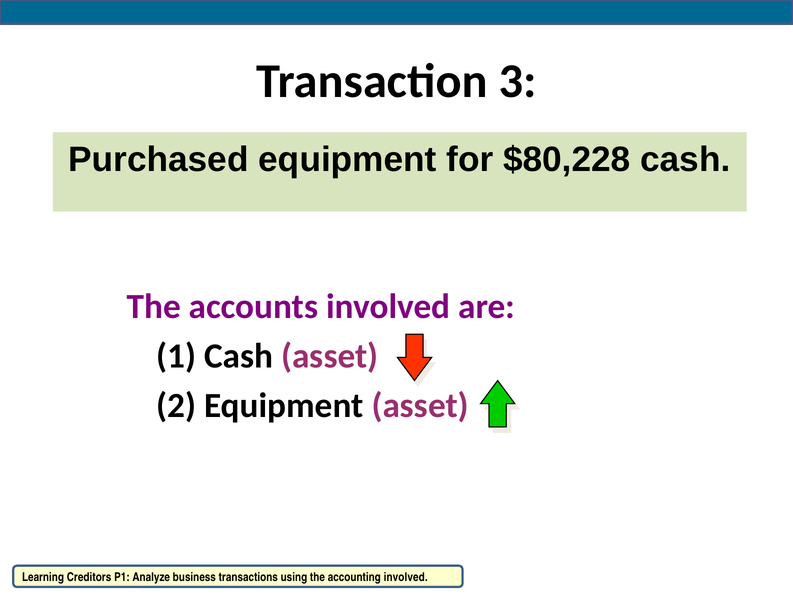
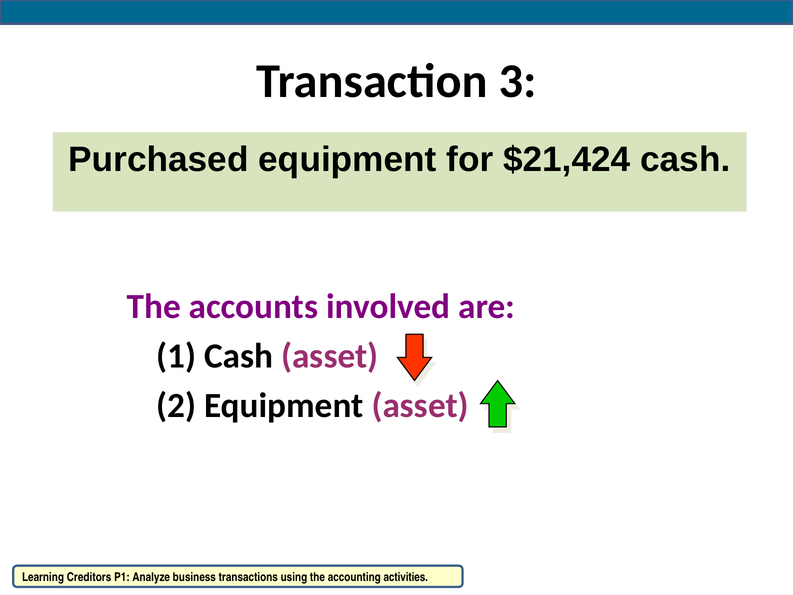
$80,228: $80,228 -> $21,424 (567, 160)
accounting involved: involved -> activities (406, 577)
